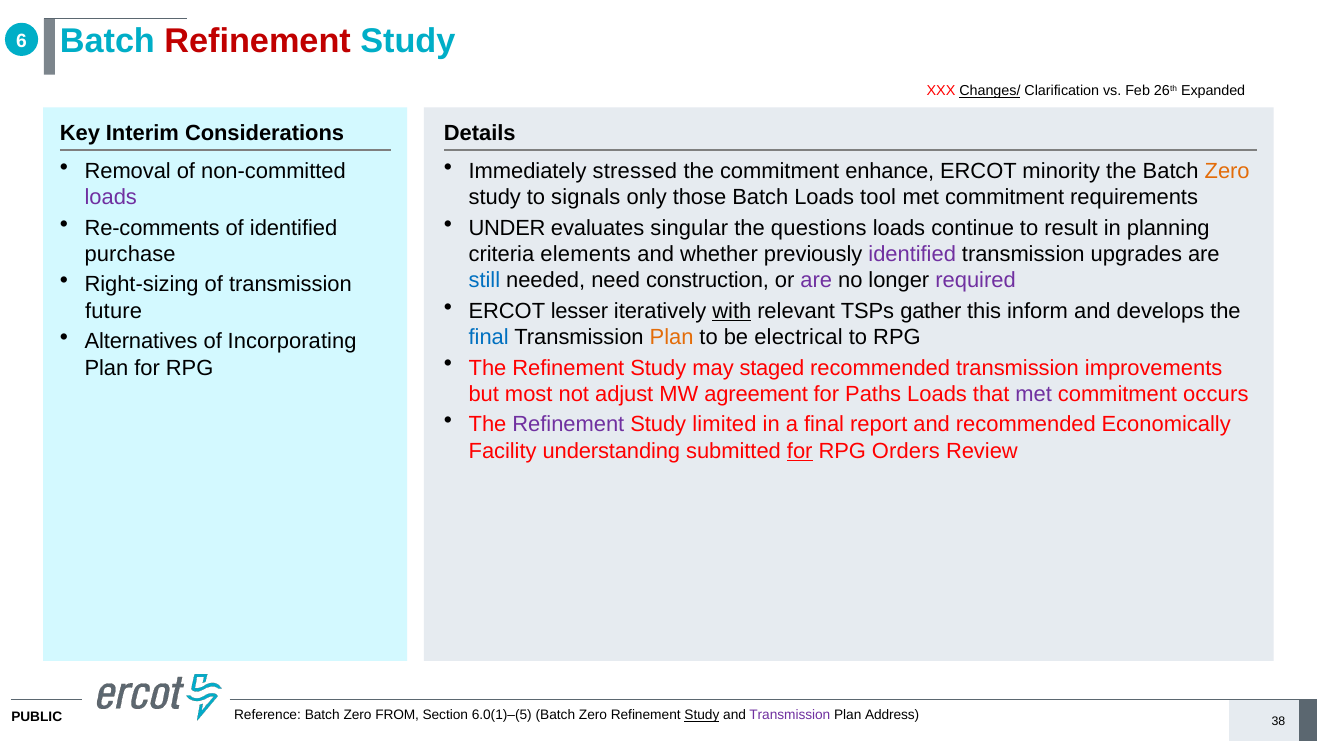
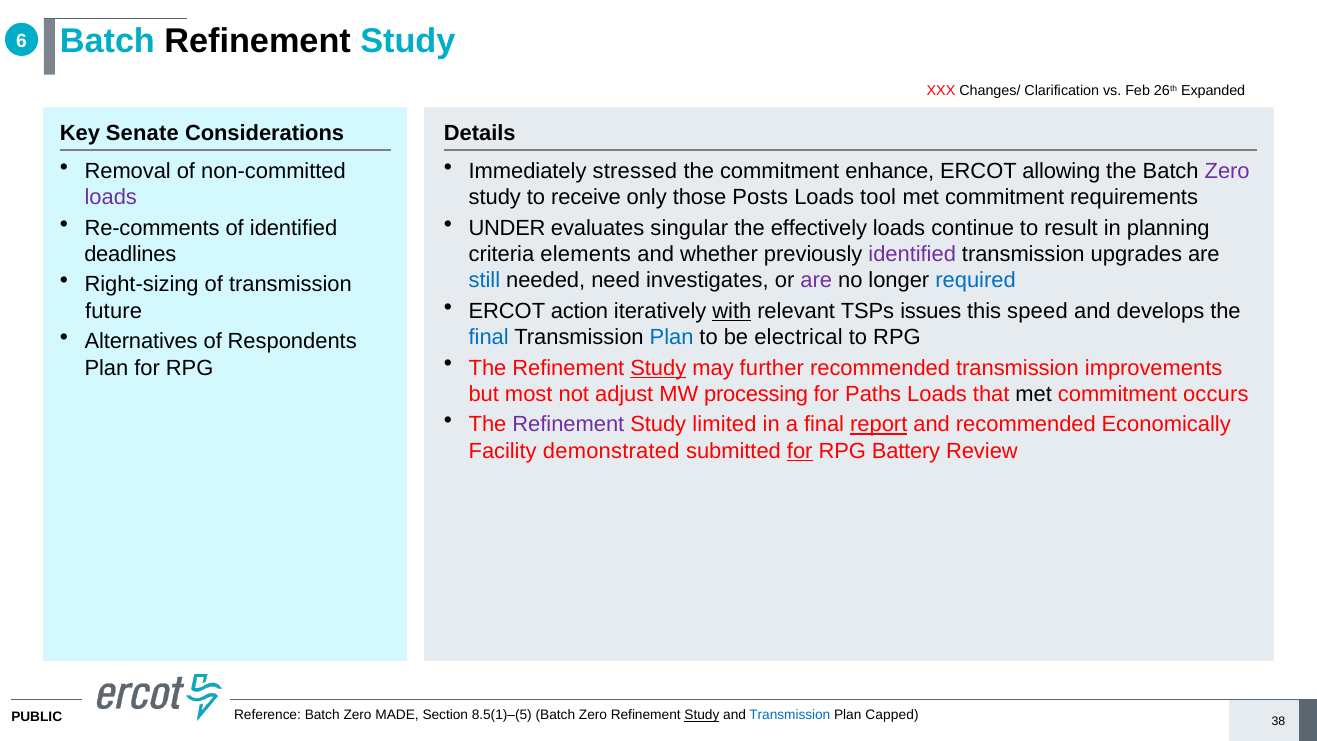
Refinement colour: red -> black (258, 42)
Changes/ underline: present -> none (990, 91)
Interim: Interim -> Senate (142, 133)
minority: minority -> allowing (1061, 171)
Zero colour: orange -> purple (1227, 171)
signals: signals -> receive (586, 197)
those Batch: Batch -> Posts (760, 197)
questions: questions -> effectively (819, 228)
purchase: purchase -> deadlines (130, 254)
construction: construction -> investigates (707, 280)
required colour: purple -> blue (976, 280)
lesser: lesser -> action (579, 311)
gather: gather -> issues (931, 311)
inform: inform -> speed (1037, 311)
Plan colour: orange -> blue (672, 337)
Incorporating: Incorporating -> Respondents (292, 341)
Study underline: none -> present (658, 368)
staged: staged -> further (772, 368)
agreement: agreement -> processing (756, 394)
met colour: purple -> black (1034, 394)
report underline: none -> present (879, 424)
understanding: understanding -> demonstrated (611, 451)
Orders: Orders -> Battery (906, 451)
FROM: FROM -> MADE (397, 715)
6.0(1)–(5: 6.0(1)–(5 -> 8.5(1)–(5 (502, 715)
Transmission colour: purple -> blue (790, 715)
Address: Address -> Capped (892, 715)
